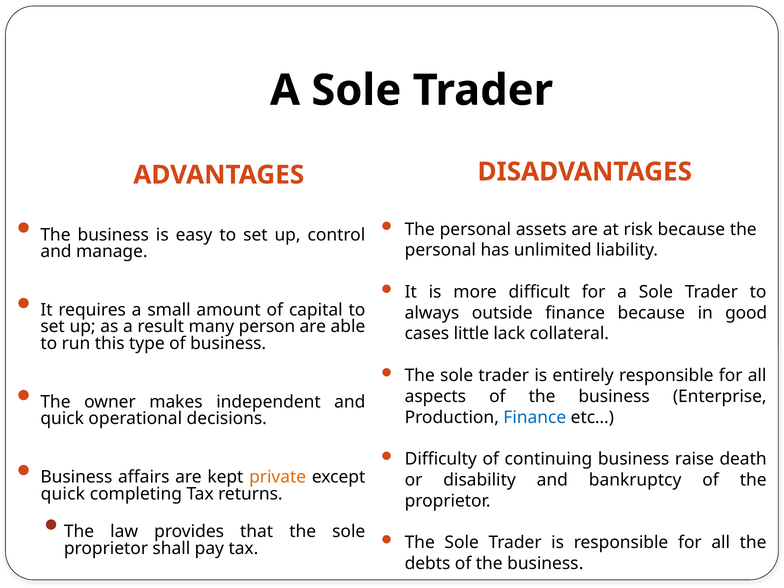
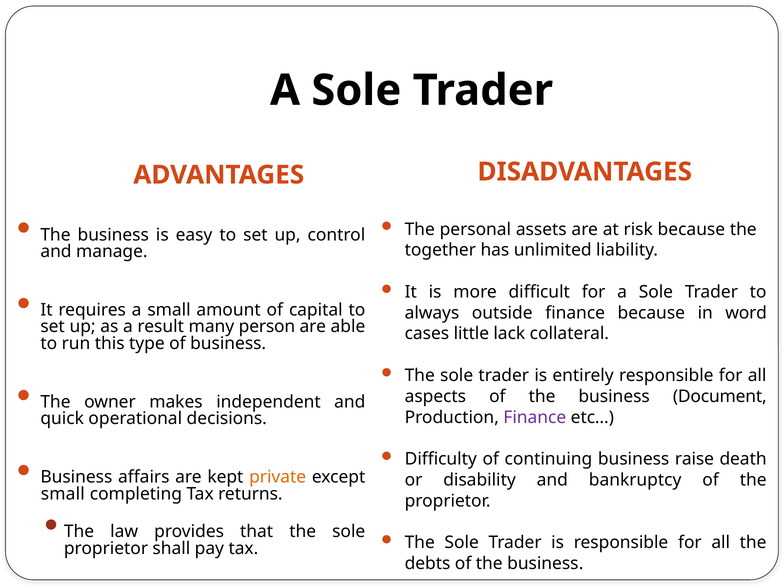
personal: personal -> together (440, 250)
good: good -> word (746, 313)
Enterprise: Enterprise -> Document (720, 396)
Finance colour: blue -> purple (535, 417)
quick: quick -> small (63, 494)
